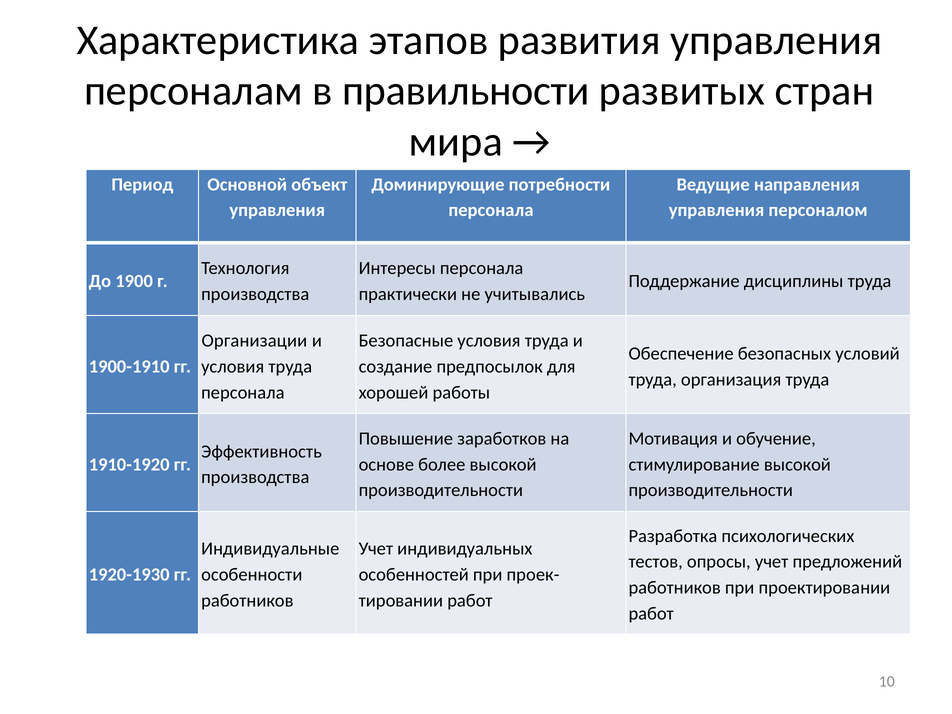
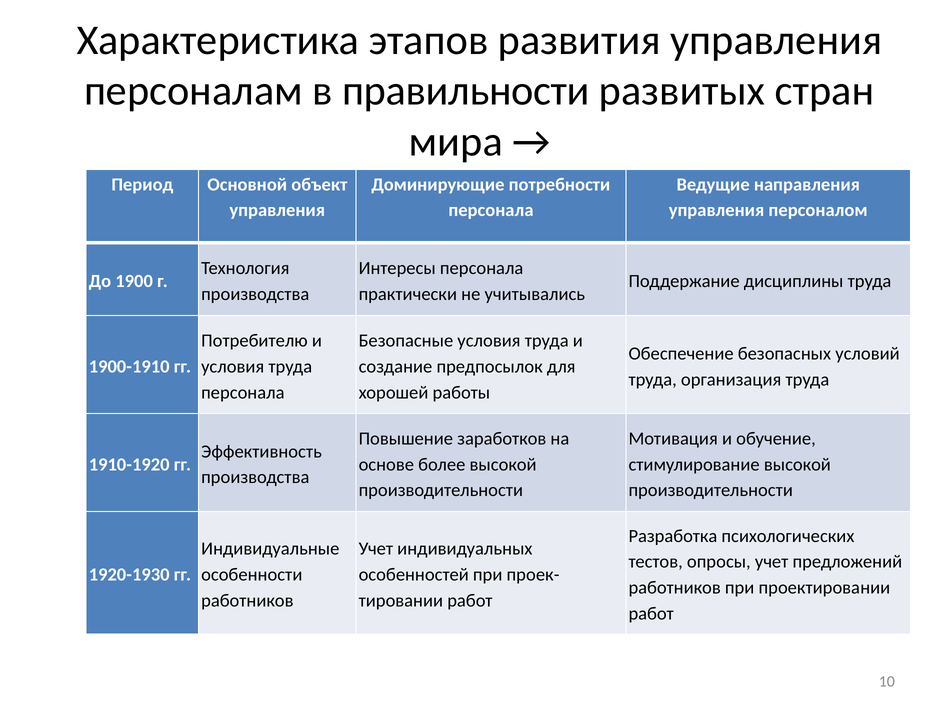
Организации: Организации -> Потребителю (254, 341)
